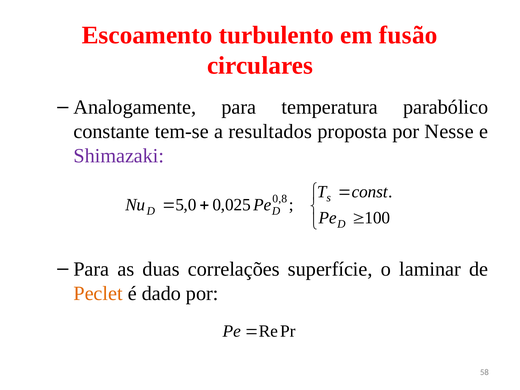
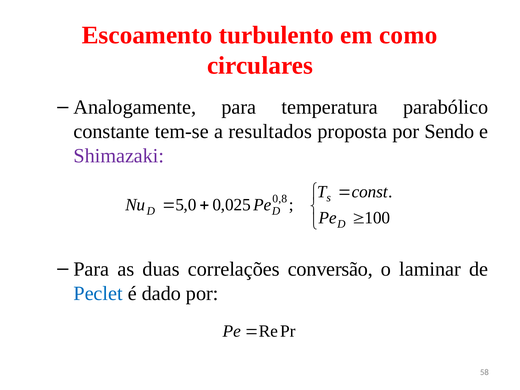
fusão: fusão -> como (408, 35)
Nesse: Nesse -> Sendo (449, 131)
superfície: superfície -> conversão (330, 269)
Peclet colour: orange -> blue (98, 293)
